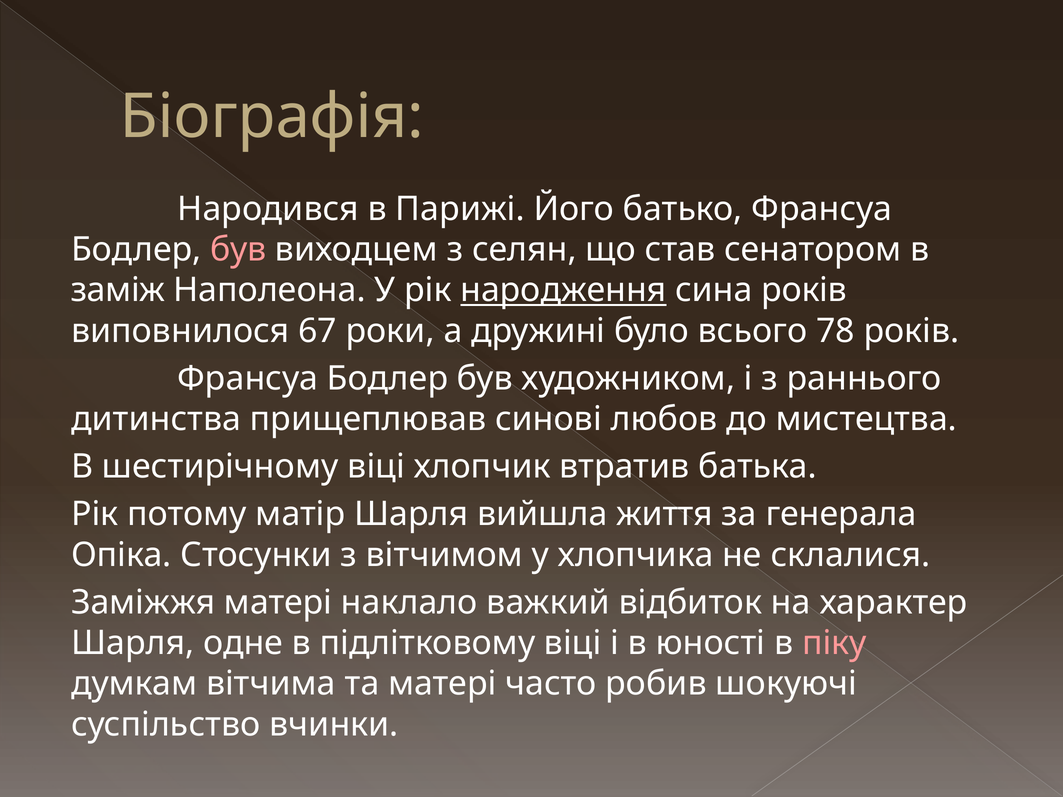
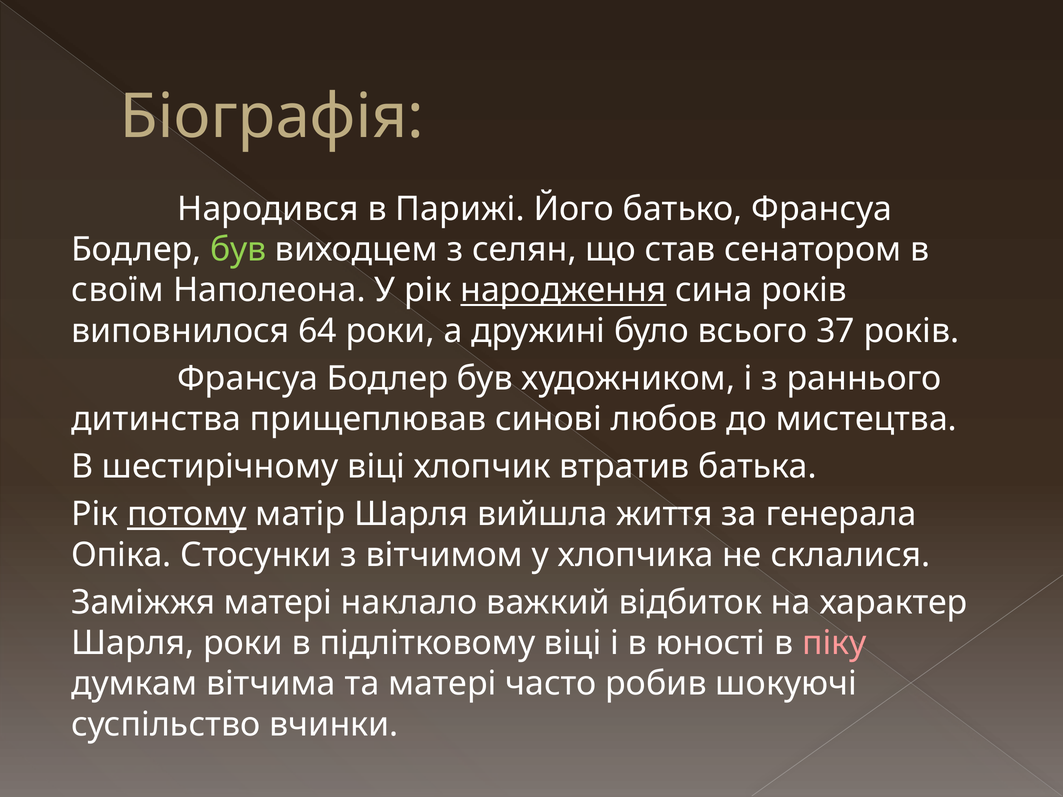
був colour: pink -> light green (238, 250)
заміж: заміж -> своїм (118, 290)
67: 67 -> 64 (317, 331)
78: 78 -> 37 (835, 331)
потому underline: none -> present (187, 514)
Шарля одне: одне -> роки (243, 643)
